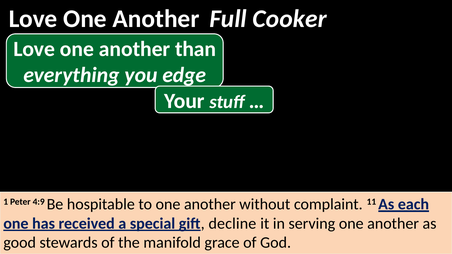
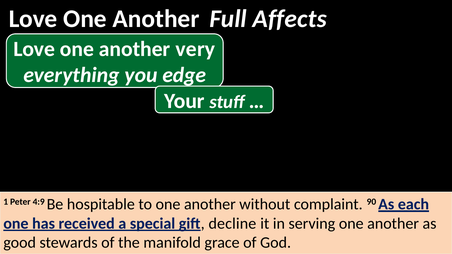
Cooker: Cooker -> Affects (290, 19)
than: than -> very (195, 49)
11: 11 -> 90 (371, 202)
